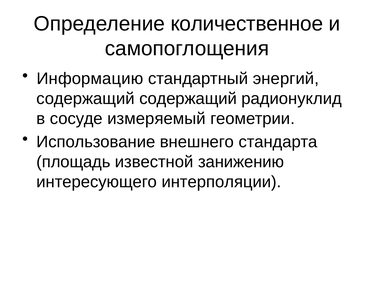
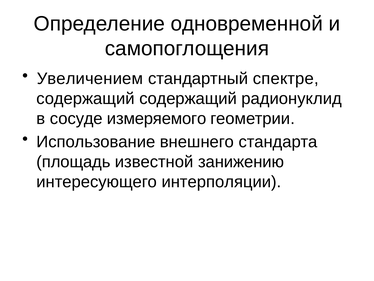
количественное: количественное -> одновременной (247, 24)
Информацию: Информацию -> Увеличением (90, 78)
энергий: энергий -> спектре (286, 78)
измеряемый: измеряемый -> измеряемого (157, 118)
